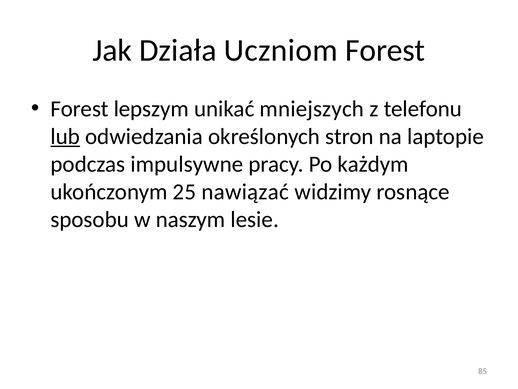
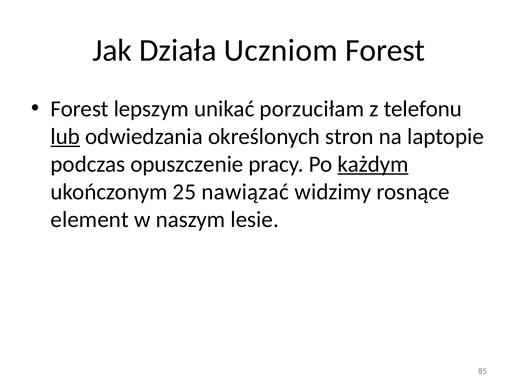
mniejszych: mniejszych -> porzuciłam (312, 109)
impulsywne: impulsywne -> opuszczenie (187, 164)
każdym underline: none -> present (373, 164)
sposobu: sposobu -> element (90, 219)
